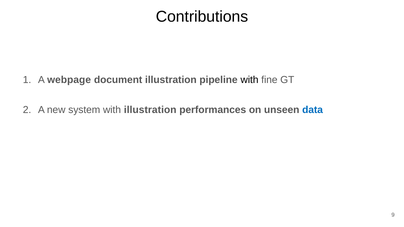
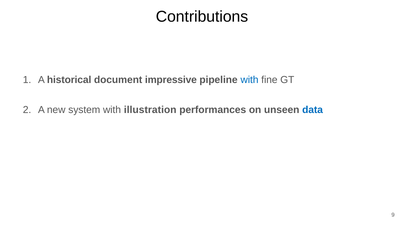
webpage: webpage -> historical (69, 80)
document illustration: illustration -> impressive (171, 80)
with colour: black -> blue (250, 80)
